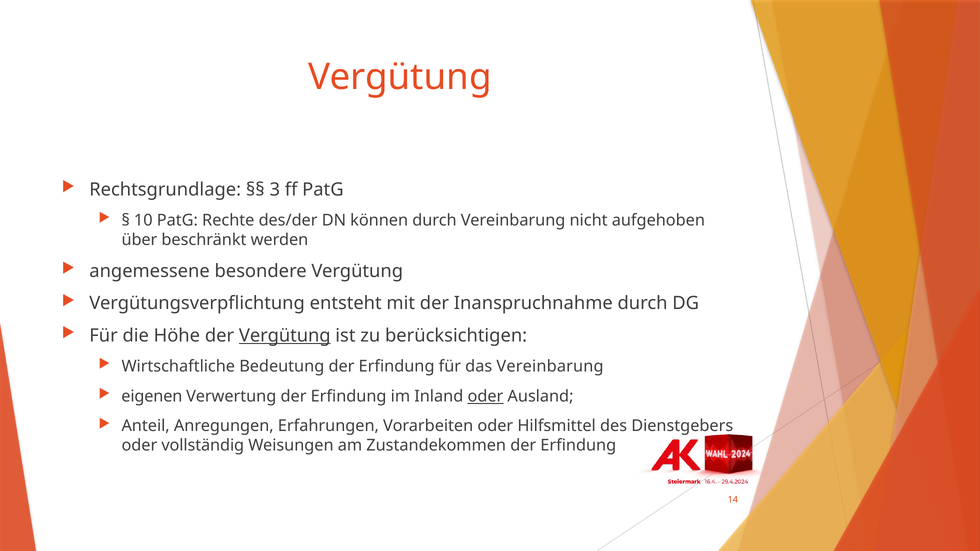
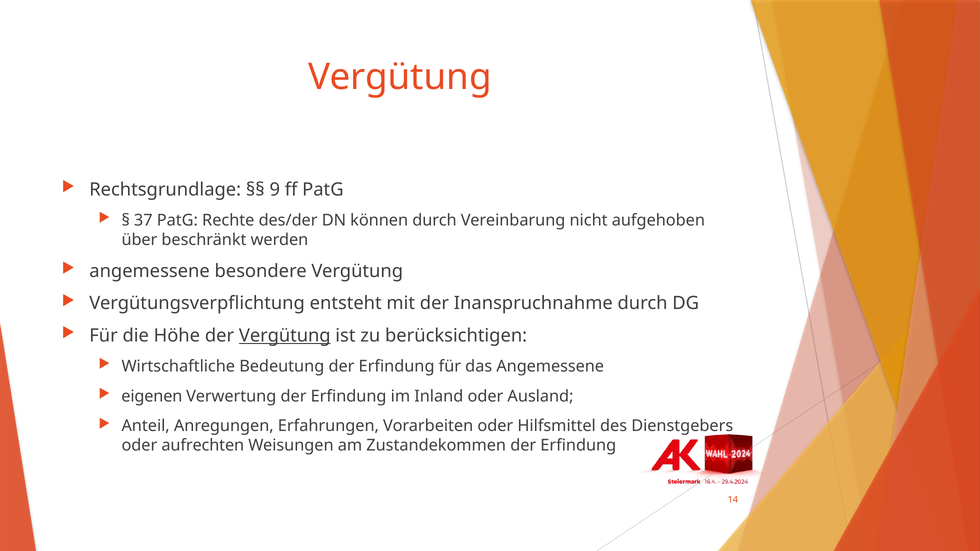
3: 3 -> 9 (275, 190)
10: 10 -> 37 (143, 221)
das Vereinbarung: Vereinbarung -> Angemessene (550, 367)
oder underline: present -> none (485, 396)
vollständig: vollständig -> aufrechten (203, 446)
